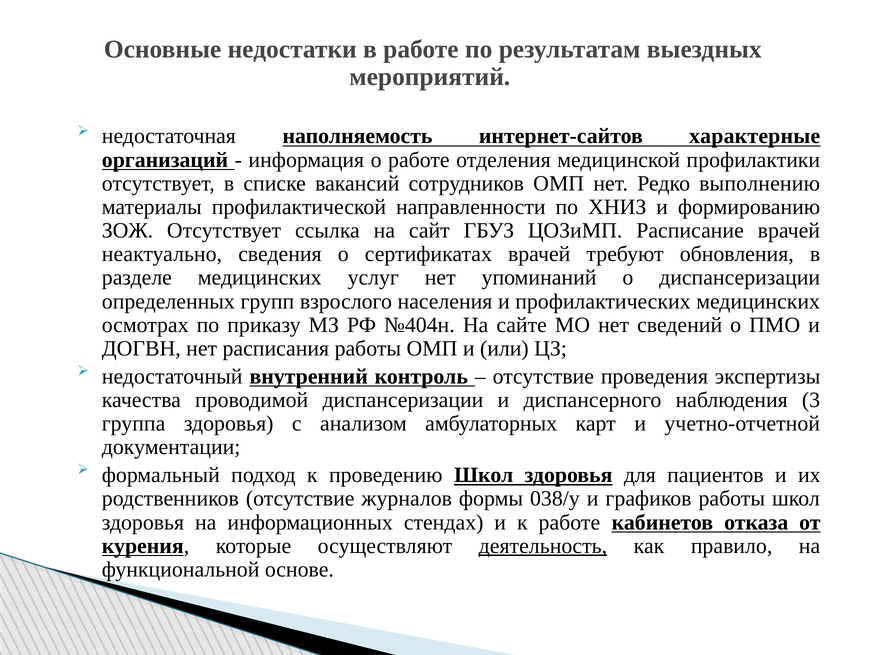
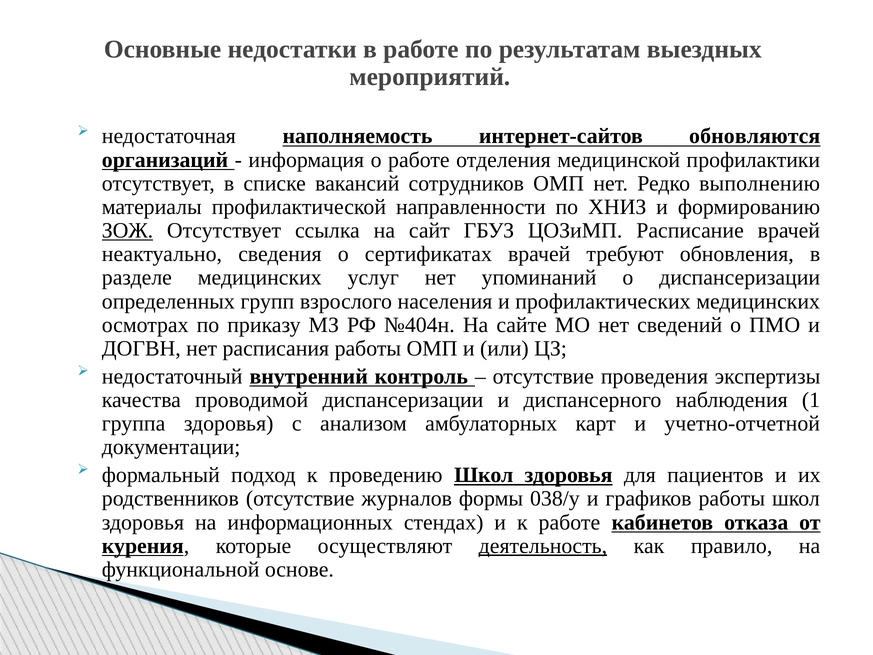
характерные: характерные -> обновляются (755, 136)
ЗОЖ underline: none -> present (127, 231)
3: 3 -> 1 (811, 400)
